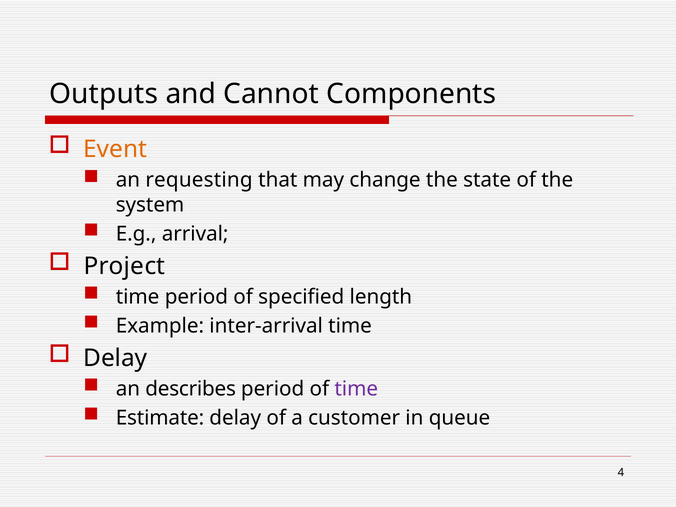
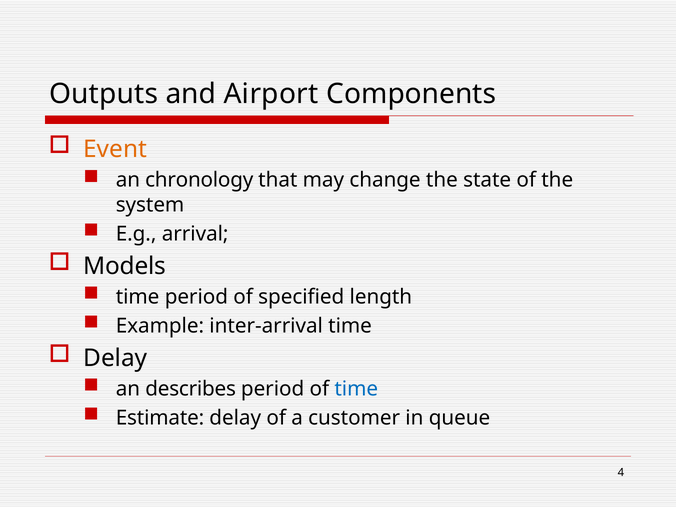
Cannot: Cannot -> Airport (271, 94)
requesting: requesting -> chronology (199, 180)
Project: Project -> Models (125, 266)
time colour: purple -> blue (356, 389)
